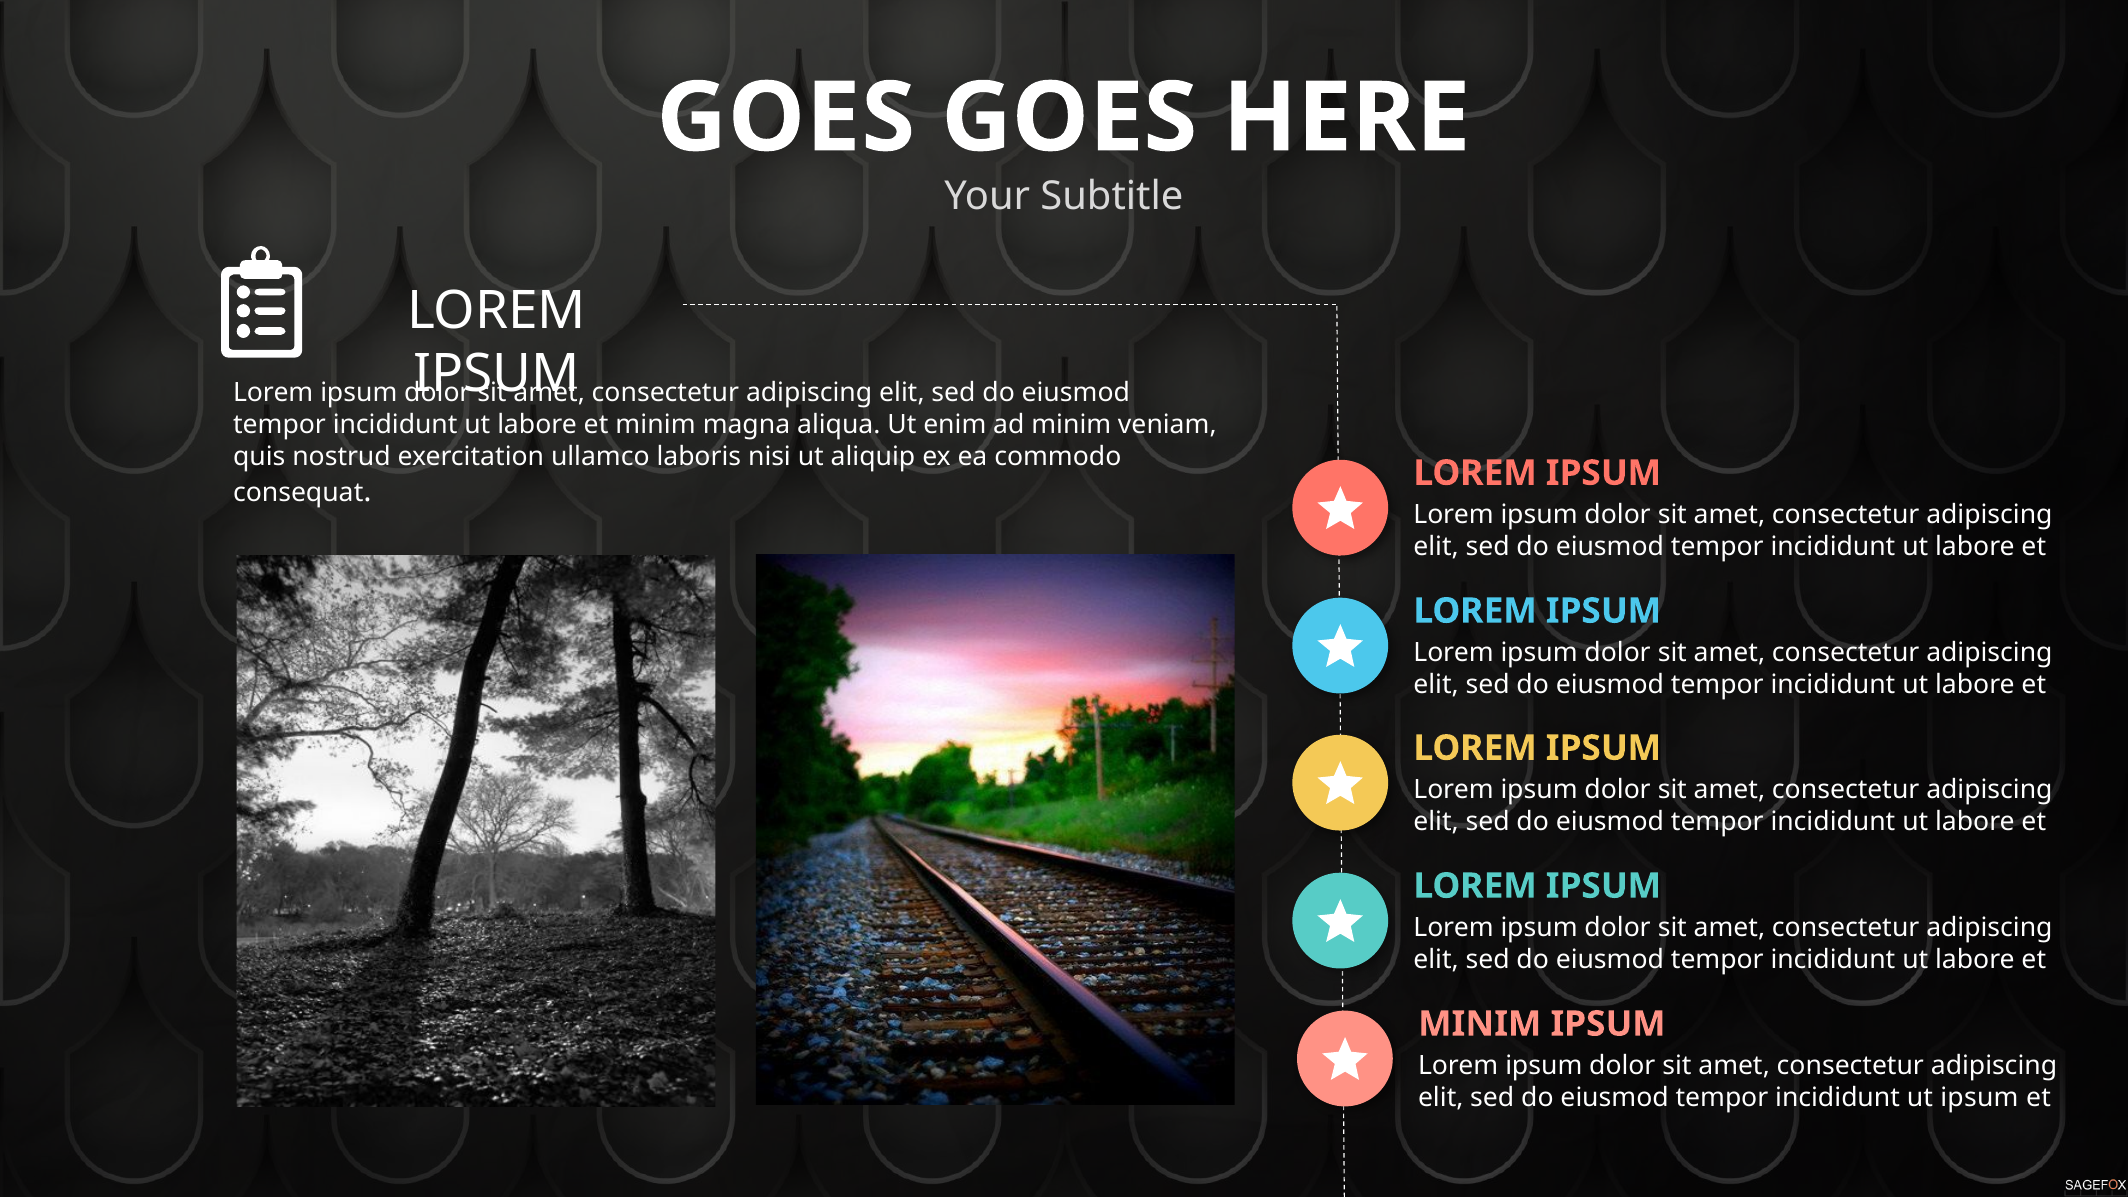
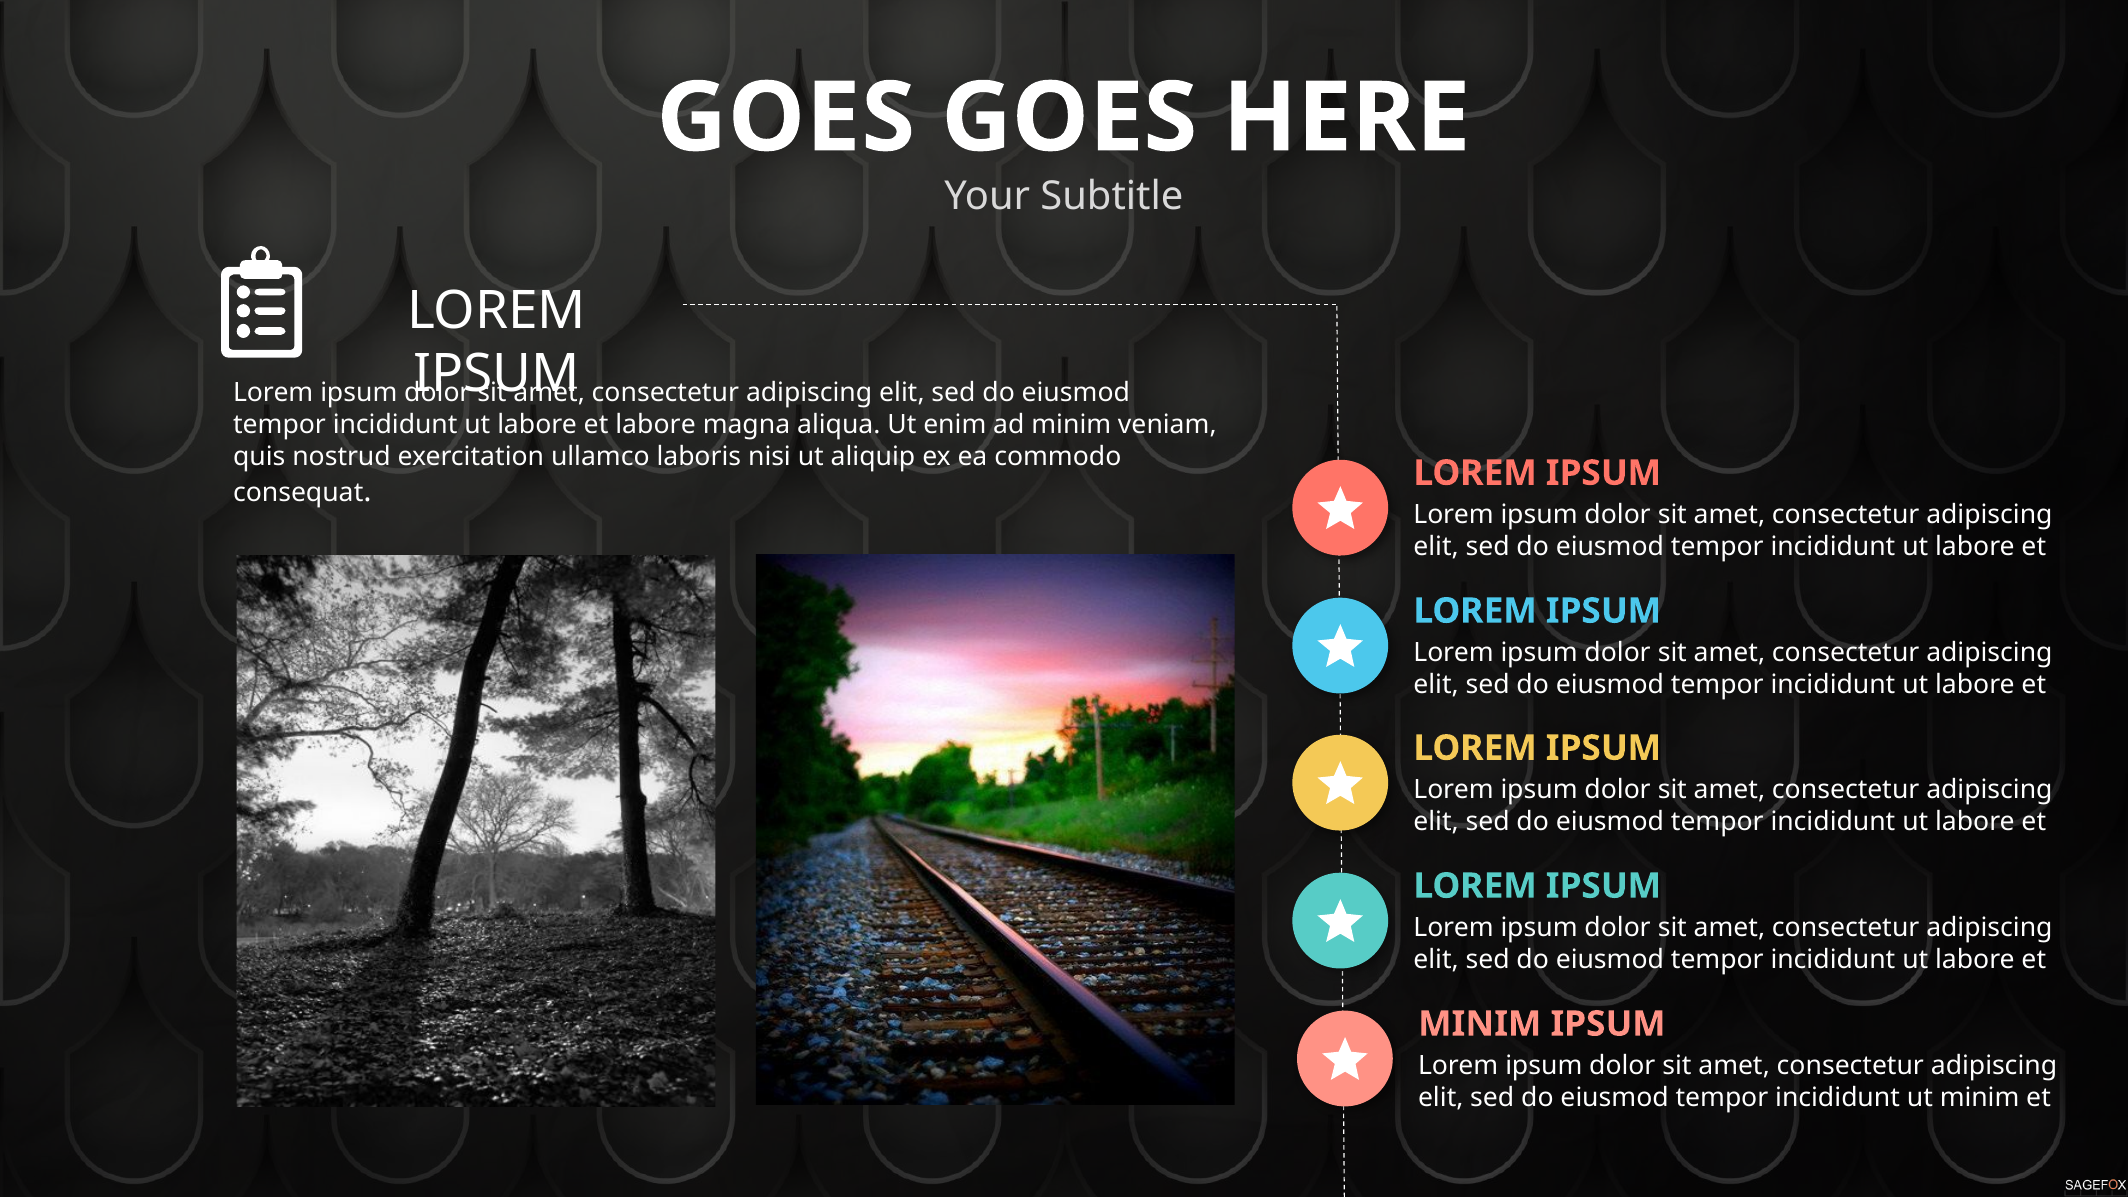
minim: minim -> labore (656, 425)
ut ipsum: ipsum -> minim (1980, 1098)
